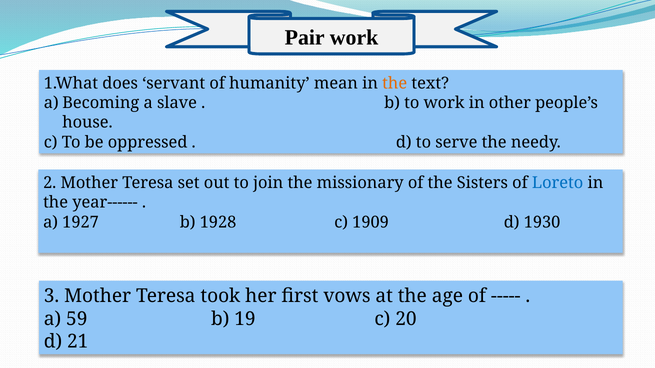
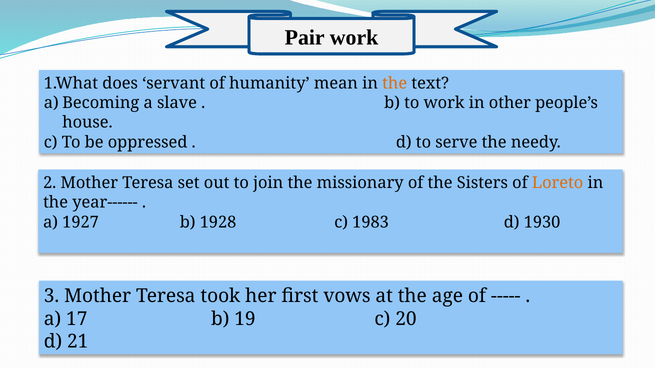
Loreto colour: blue -> orange (558, 183)
1909: 1909 -> 1983 (371, 222)
59: 59 -> 17 (77, 319)
